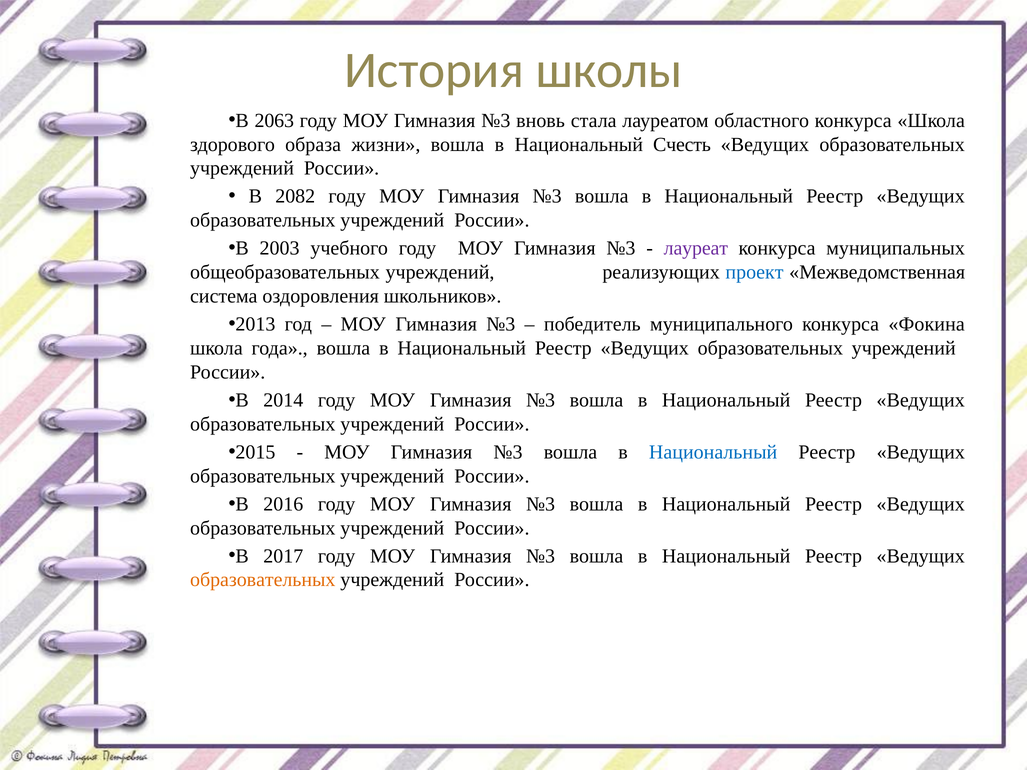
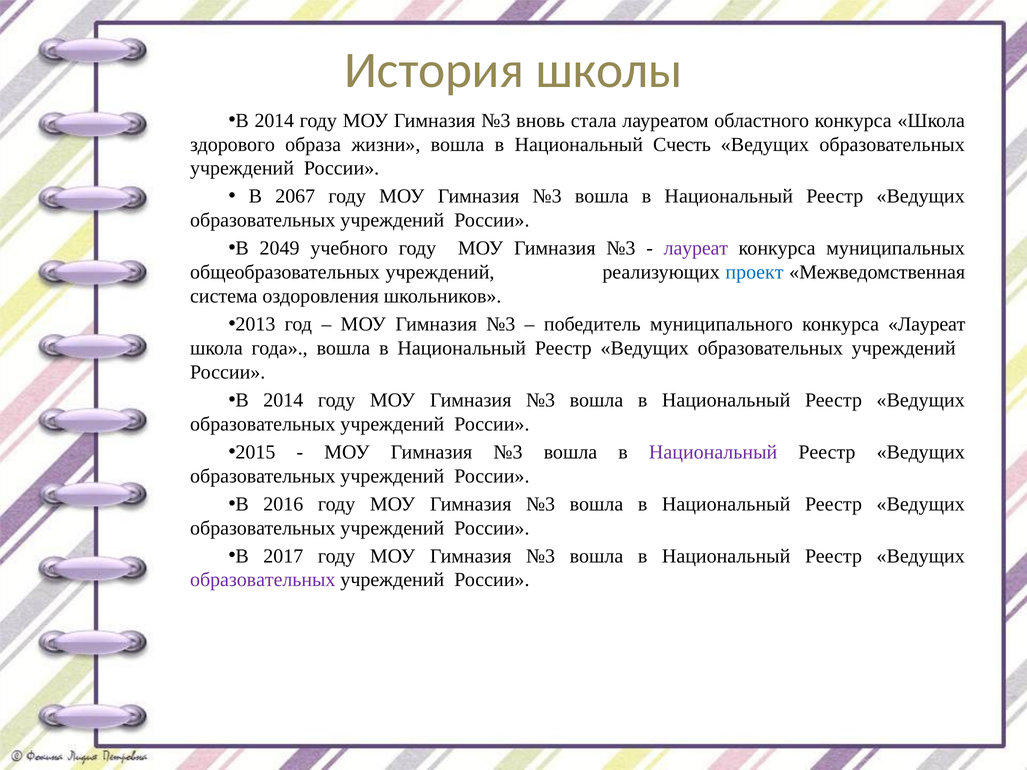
2063: 2063 -> 2014 (274, 120)
2082: 2082 -> 2067 (295, 196)
2003: 2003 -> 2049 (280, 248)
конкурса Фокина: Фокина -> Лауреат (927, 324)
Национальный colour: blue -> purple (713, 452)
образовательных colour: orange -> purple (263, 580)
